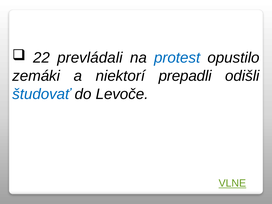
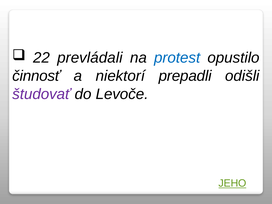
zemáki: zemáki -> činnosť (36, 76)
študovať colour: blue -> purple (41, 94)
VLNE: VLNE -> JEHO (232, 183)
